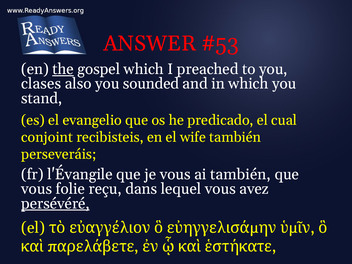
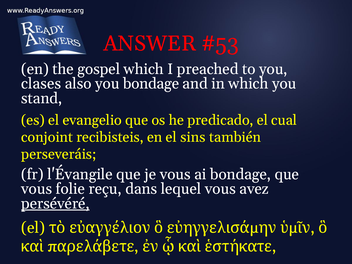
the underline: present -> none (63, 69)
you sounded: sounded -> bondage (151, 84)
wife: wife -> sins (193, 137)
ai también: también -> bondage (240, 174)
